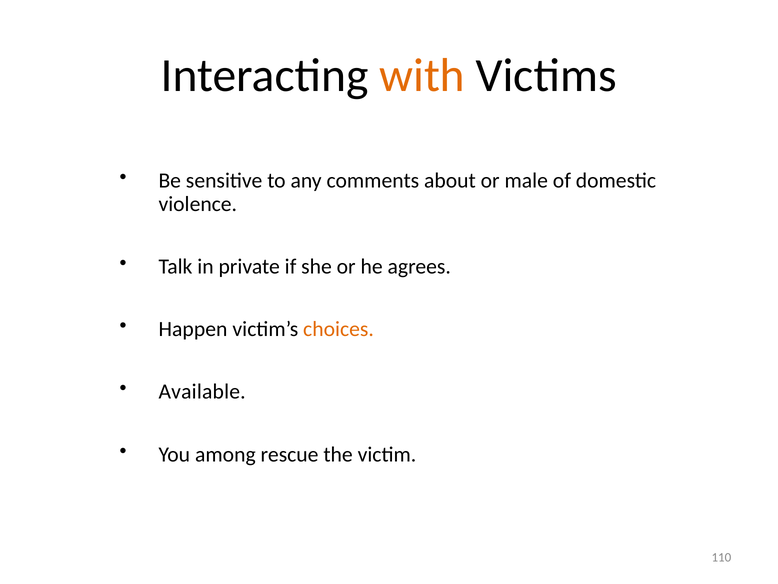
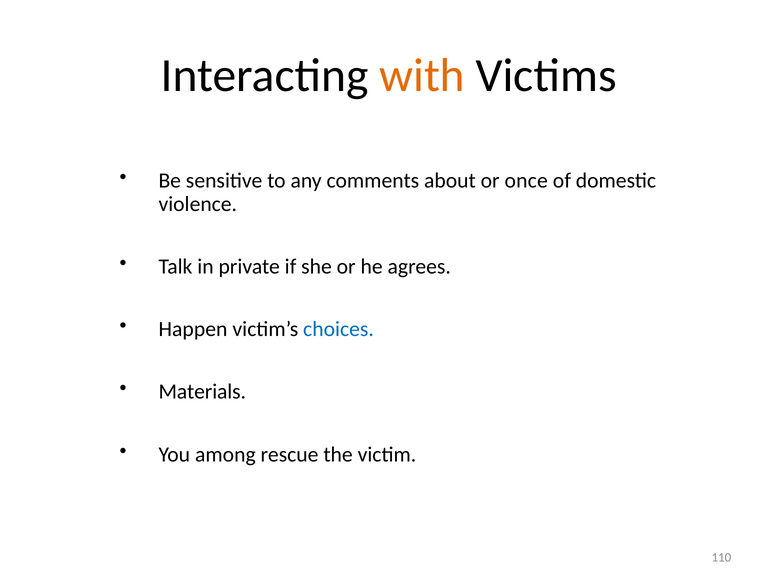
male: male -> once (526, 181)
choices colour: orange -> blue (338, 329)
Available: Available -> Materials (202, 391)
